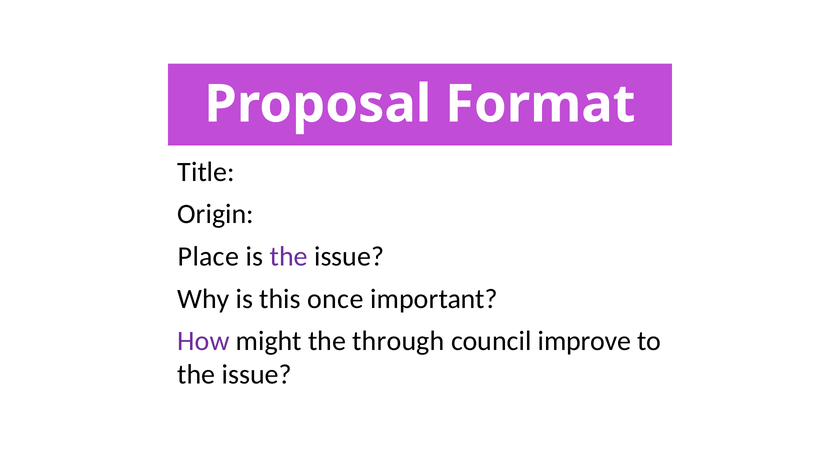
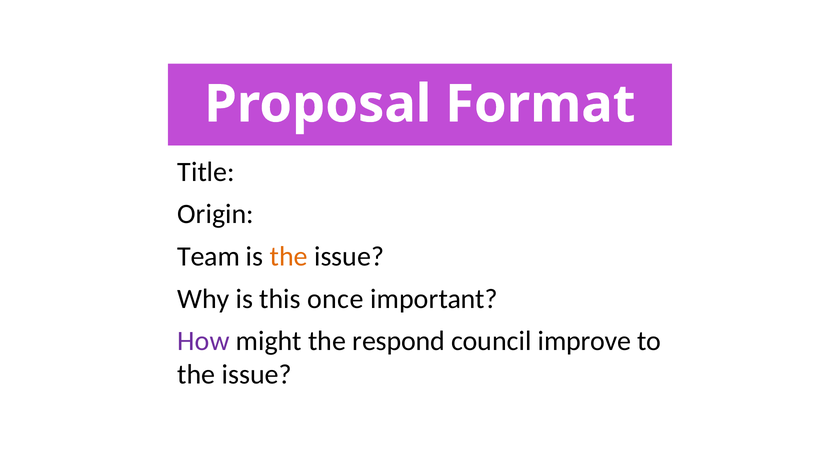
Place: Place -> Team (209, 257)
the colour: purple -> orange (289, 257)
through: through -> respond (399, 342)
